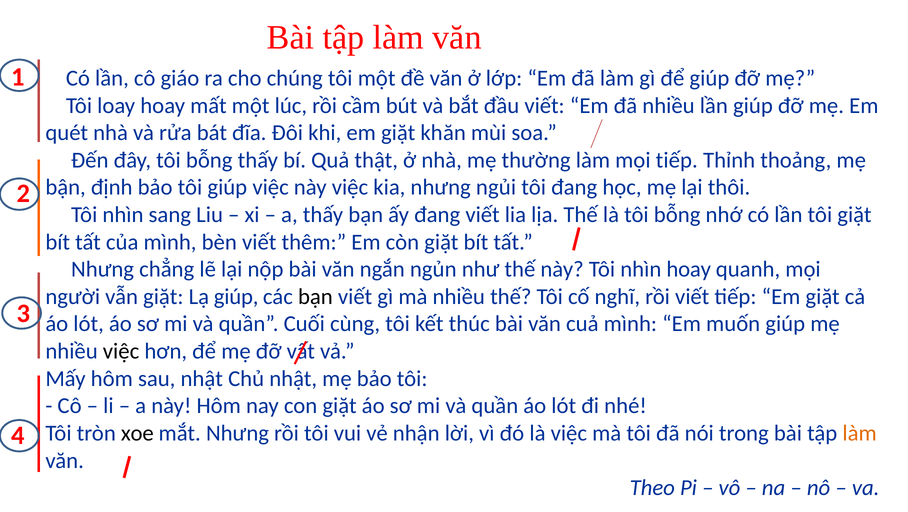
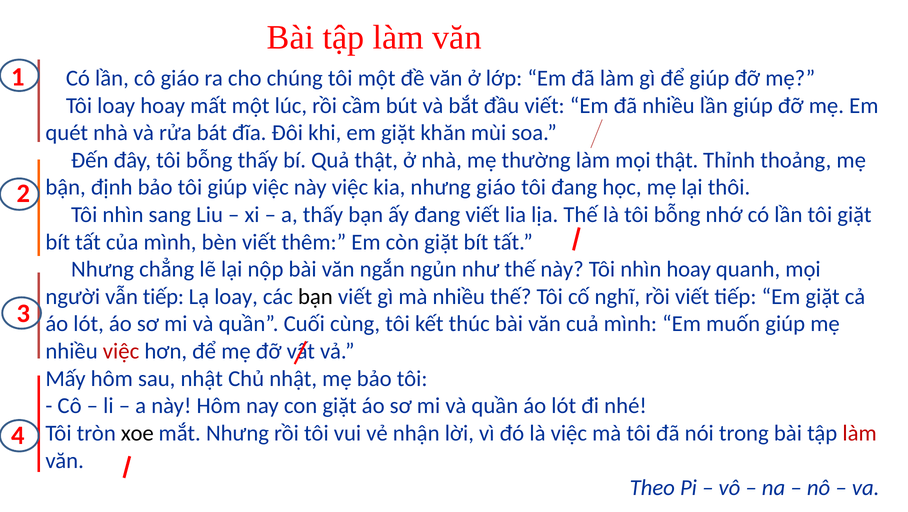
mọi tiếp: tiếp -> thật (677, 160)
nhưng ngủi: ngủi -> giáo (496, 187)
vẫn giặt: giặt -> tiếp (163, 297)
Lạ giúp: giúp -> loay (236, 297)
việc colour: black -> red (121, 351)
làm colour: orange -> red (860, 433)
